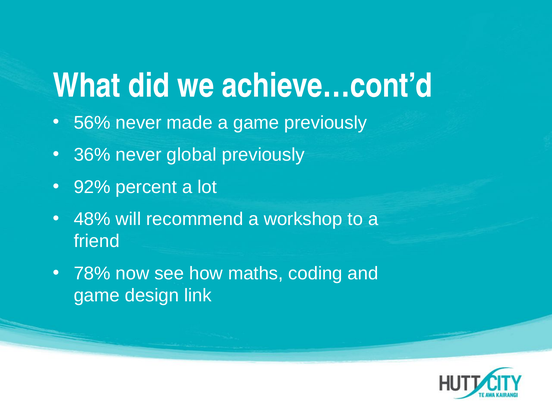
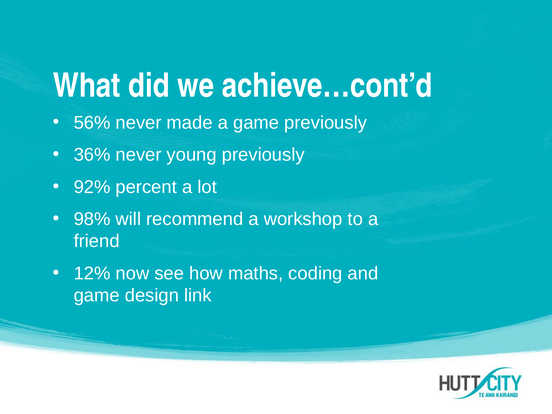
global: global -> young (192, 155)
48%: 48% -> 98% (92, 219)
78%: 78% -> 12% (92, 273)
